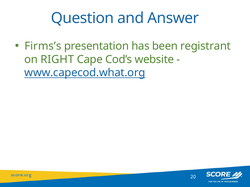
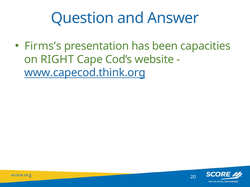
registrant: registrant -> capacities (206, 46)
www.capecod.what.org: www.capecod.what.org -> www.capecod.think.org (85, 73)
